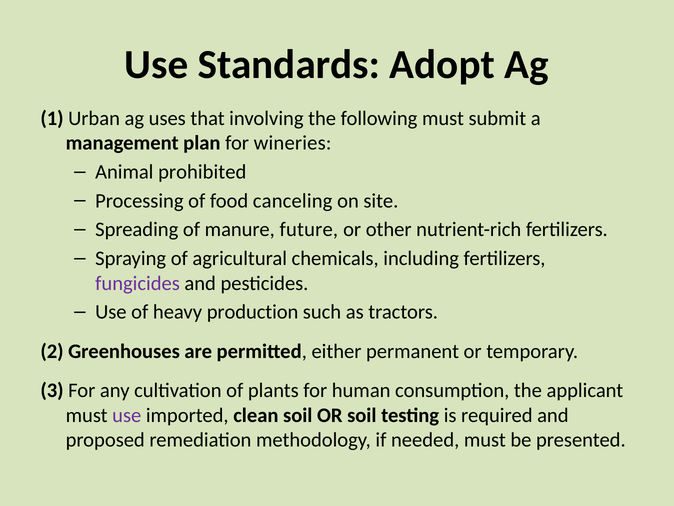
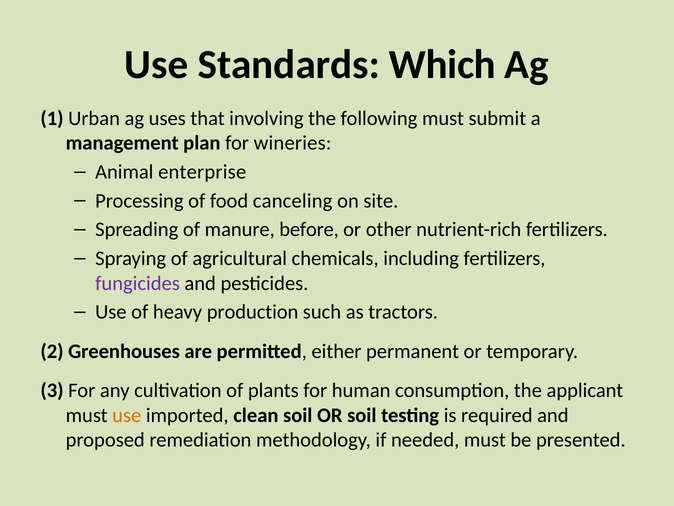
Adopt: Adopt -> Which (442, 65)
prohibited: prohibited -> enterprise (202, 172)
future: future -> before (309, 229)
use colour: purple -> orange (127, 415)
